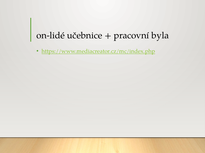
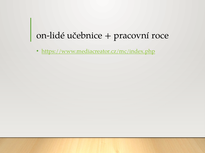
byla: byla -> roce (160, 36)
